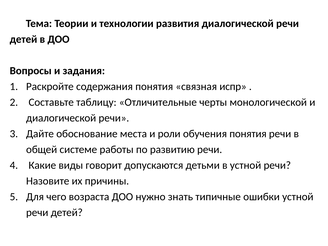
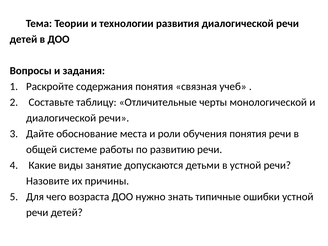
испр: испр -> учеб (233, 86)
говорит: говорит -> занятие (104, 165)
